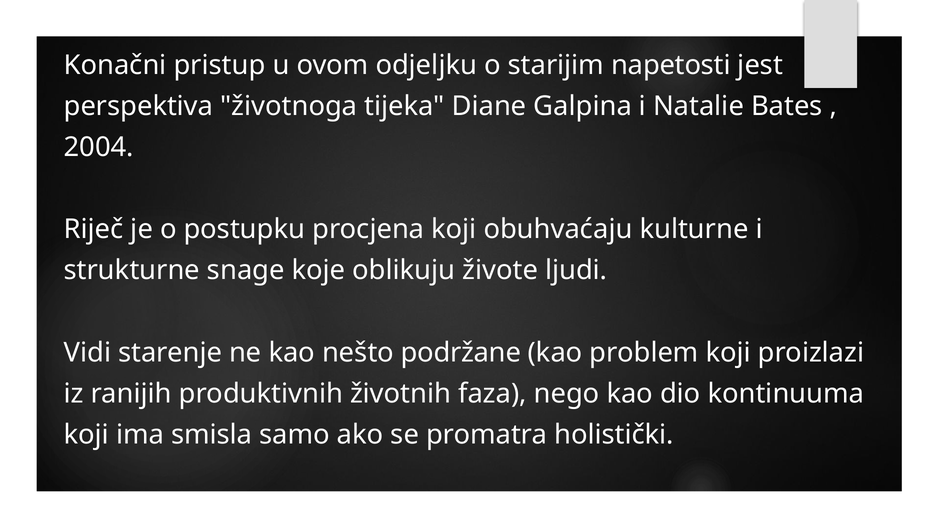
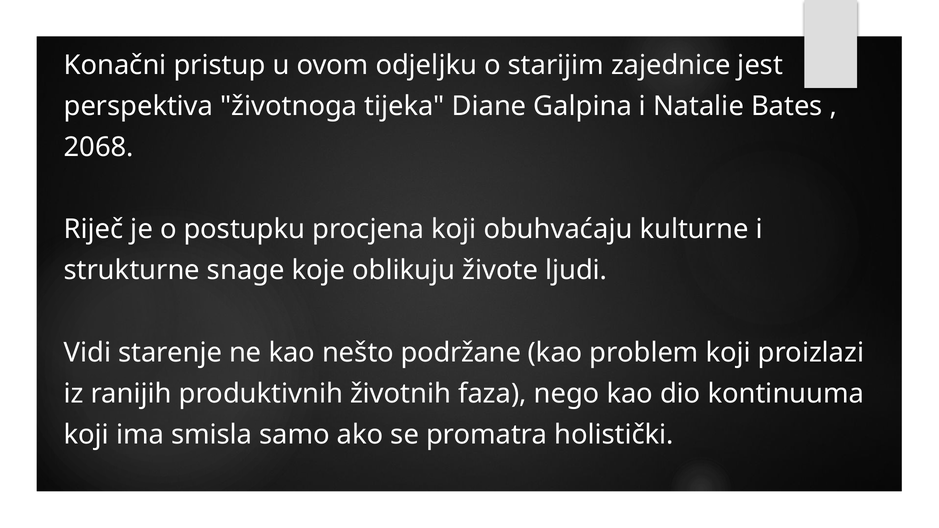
napetosti: napetosti -> zajednice (671, 65)
2004: 2004 -> 2068 (99, 147)
